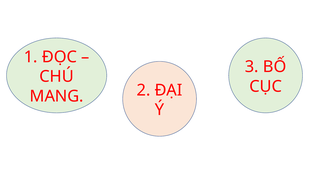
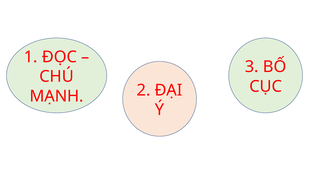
MANG: MANG -> MẠNH (57, 96)
